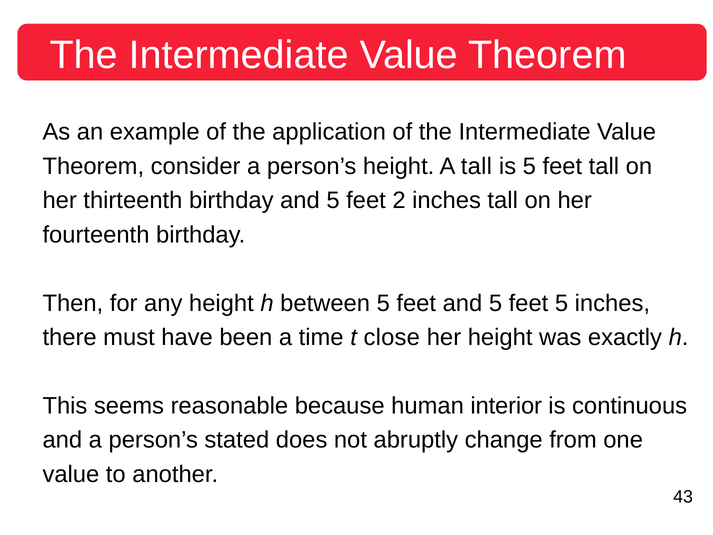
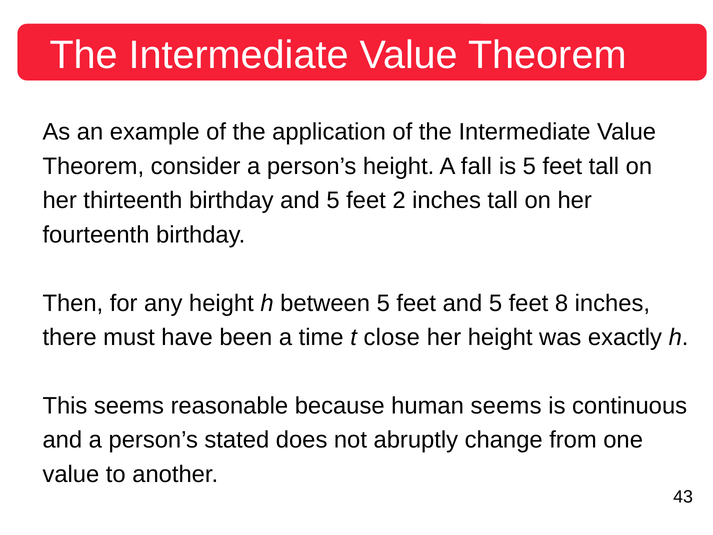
A tall: tall -> fall (476, 166)
feet 5: 5 -> 8 (562, 303)
human interior: interior -> seems (506, 406)
